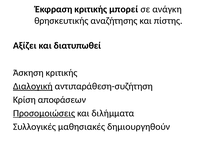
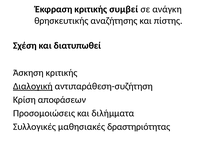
μπορεί: μπορεί -> συμβεί (124, 9)
Αξίζει: Αξίζει -> Σχέση (25, 46)
Προσομοιώσεις underline: present -> none (44, 113)
δημιουργηθούν: δημιουργηθούν -> δραστηριότητας (139, 127)
